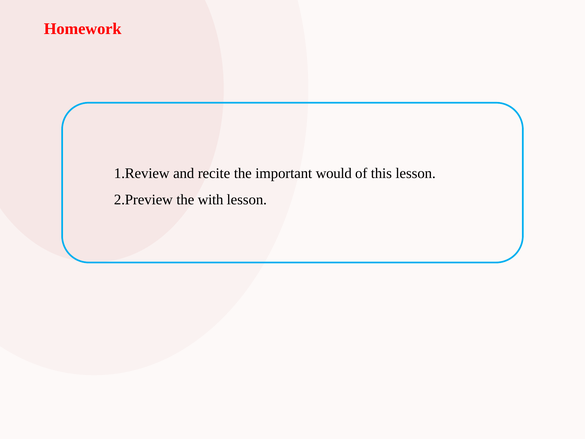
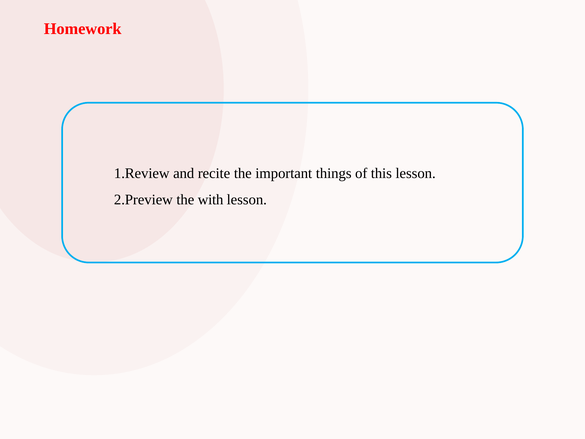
would: would -> things (334, 173)
